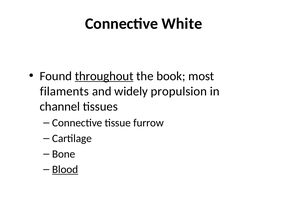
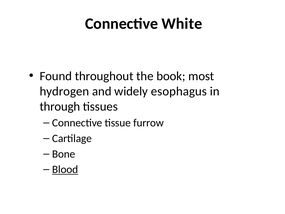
throughout underline: present -> none (104, 76)
filaments: filaments -> hydrogen (64, 91)
propulsion: propulsion -> esophagus (179, 91)
channel: channel -> through (60, 106)
